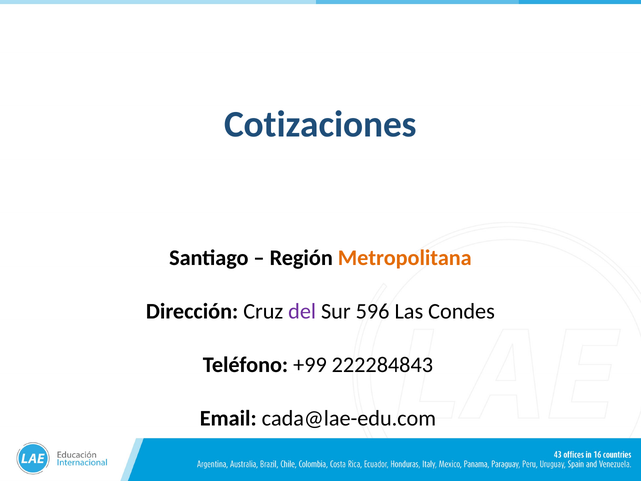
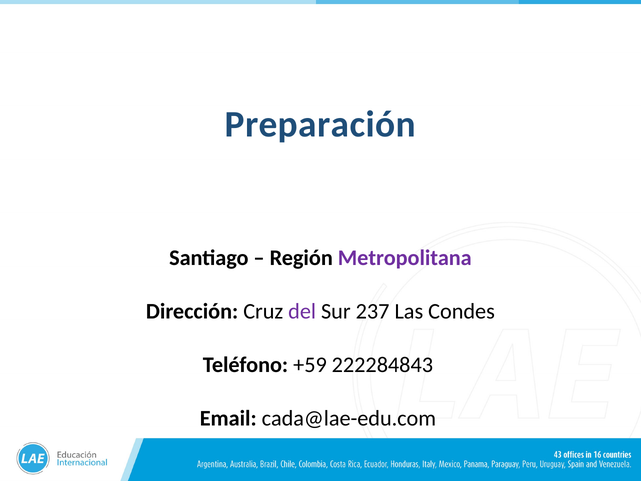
Cotizaciones: Cotizaciones -> Preparación (320, 125)
Metropolitana colour: orange -> purple (405, 258)
596: 596 -> 237 (373, 311)
+99: +99 -> +59 (310, 365)
